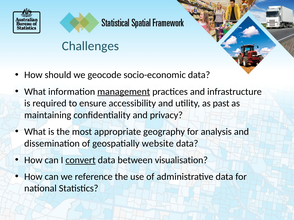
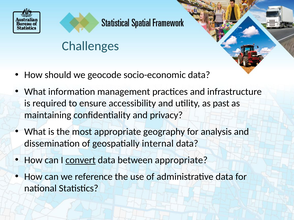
management underline: present -> none (124, 92)
website: website -> internal (158, 144)
between visualisation: visualisation -> appropriate (181, 160)
